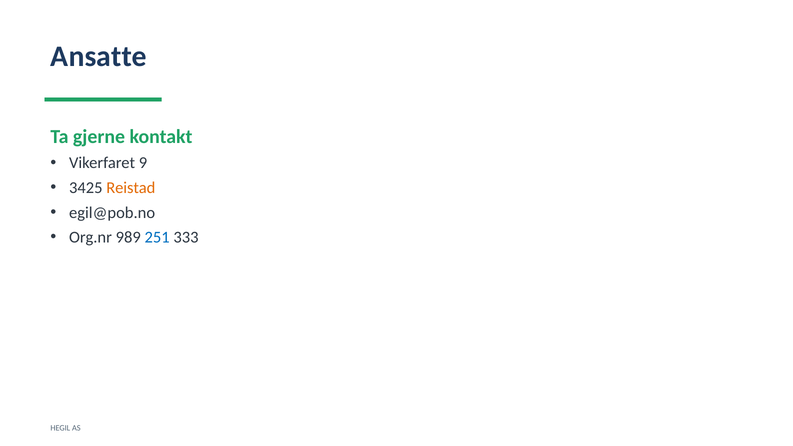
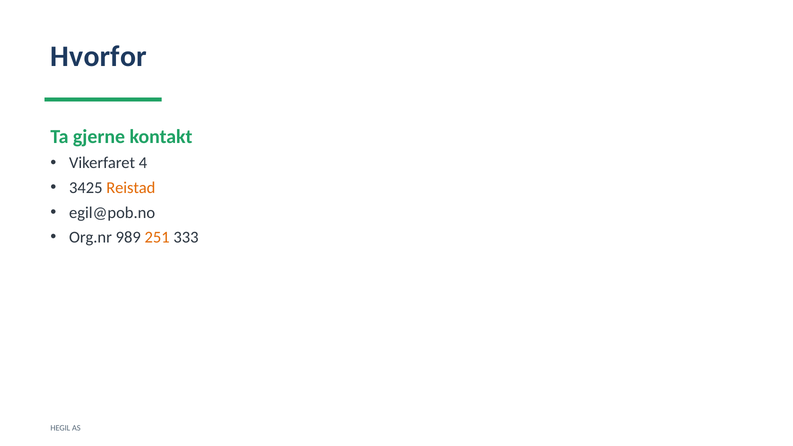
Ansatte: Ansatte -> Hvorfor (99, 57)
9: 9 -> 4 (143, 163)
251 colour: blue -> orange (157, 237)
